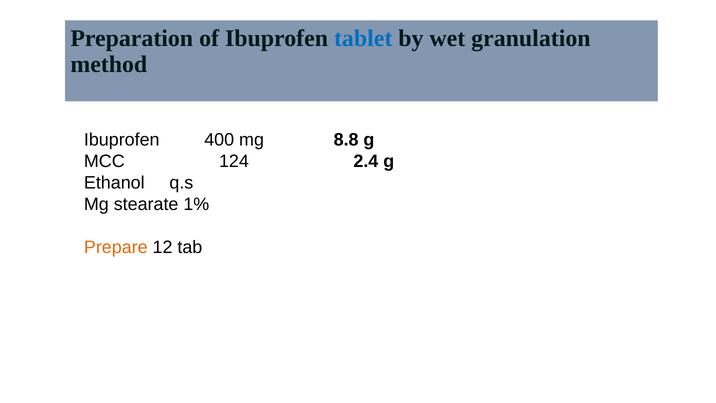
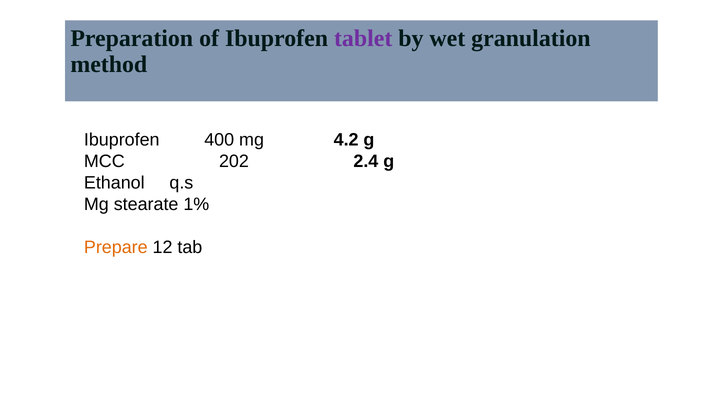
tablet colour: blue -> purple (363, 38)
8.8: 8.8 -> 4.2 (346, 140)
124: 124 -> 202 (234, 161)
